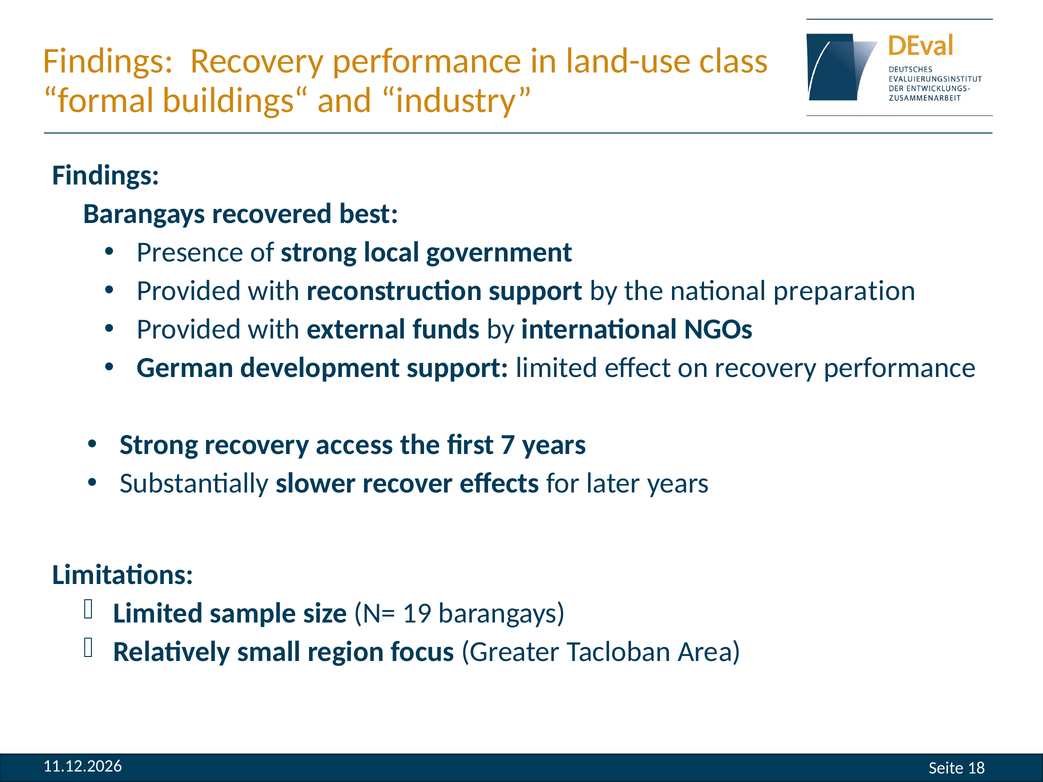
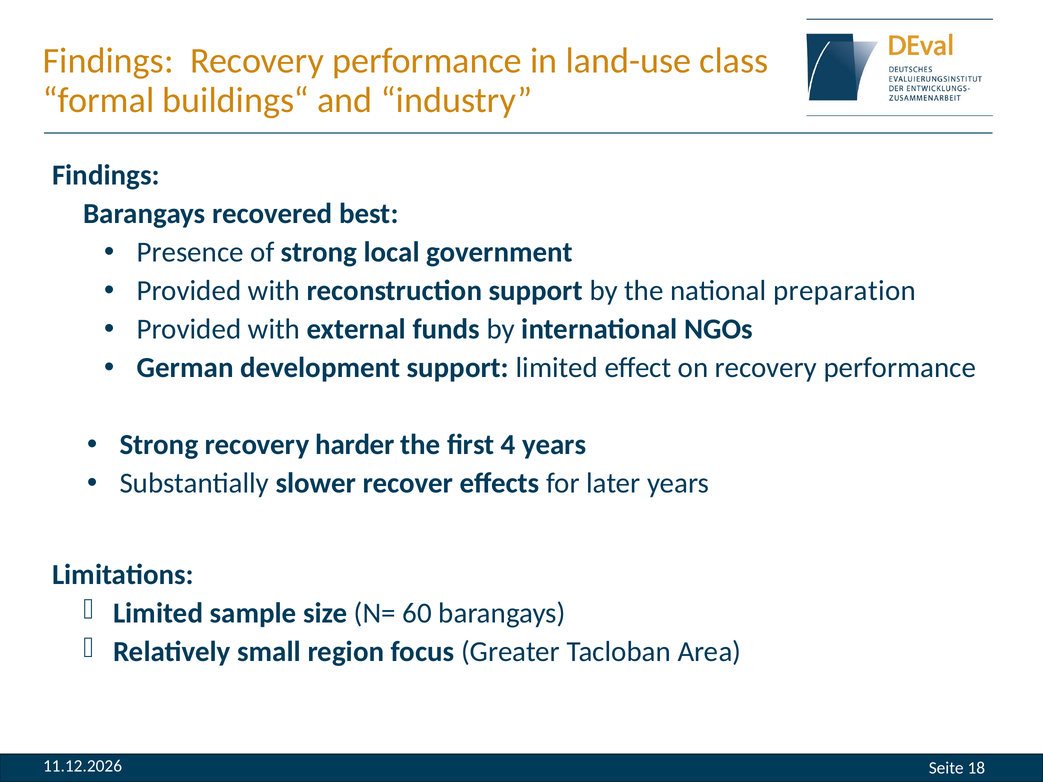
access: access -> harder (355, 445)
7: 7 -> 4 (508, 445)
19: 19 -> 60 (417, 613)
